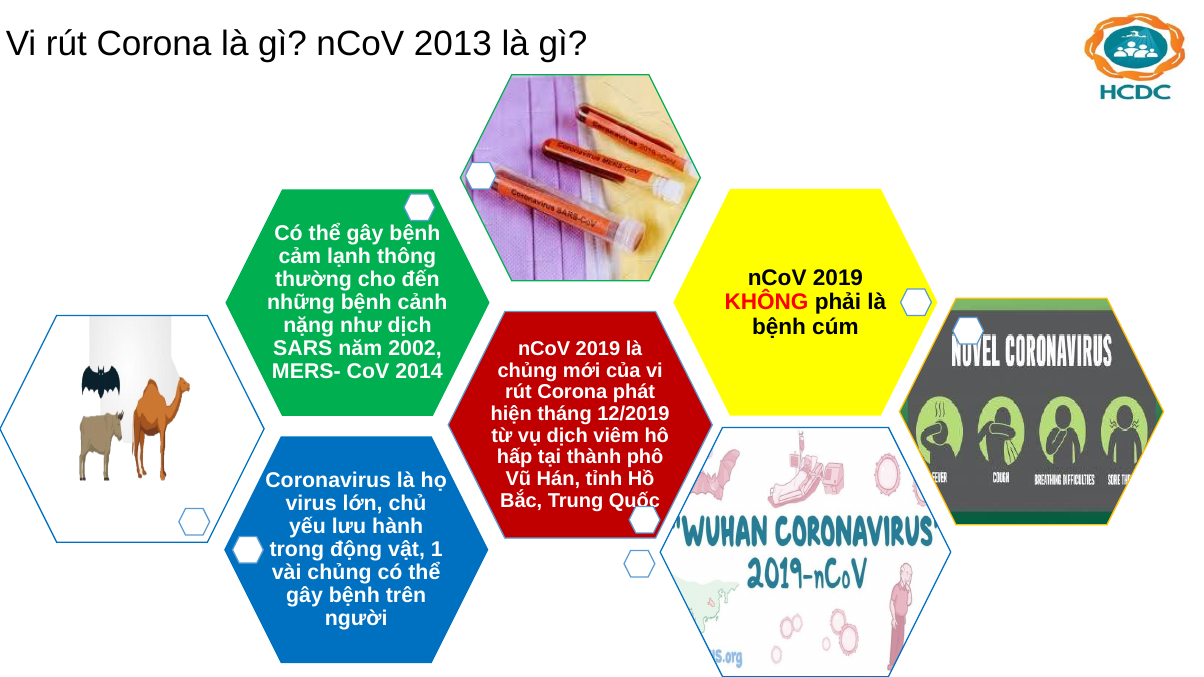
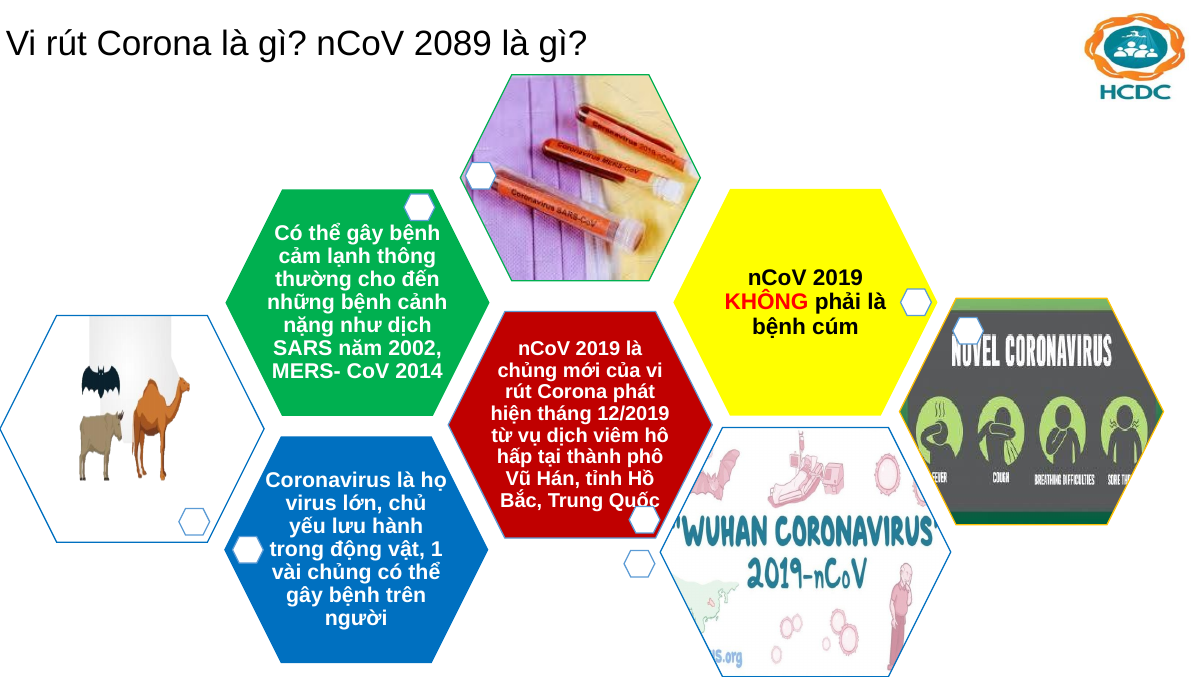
2013: 2013 -> 2089 (453, 44)
